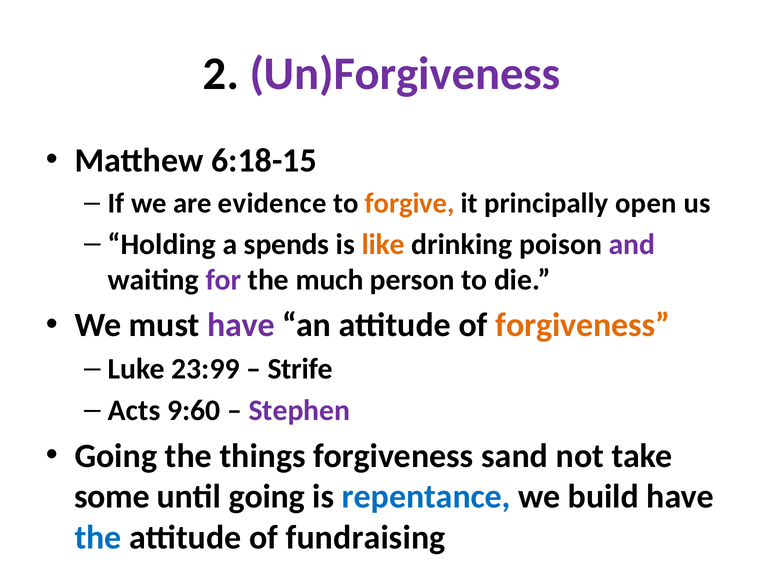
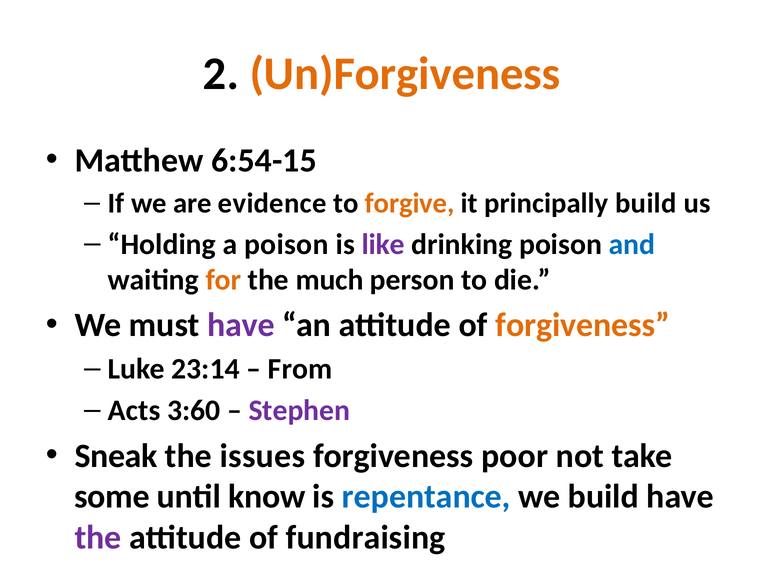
Un)Forgiveness colour: purple -> orange (405, 74)
6:18-15: 6:18-15 -> 6:54-15 (264, 160)
principally open: open -> build (646, 203)
a spends: spends -> poison (286, 244)
like colour: orange -> purple (383, 244)
and colour: purple -> blue (632, 244)
for colour: purple -> orange (223, 280)
23:99: 23:99 -> 23:14 (206, 369)
Strife: Strife -> From (300, 369)
9:60: 9:60 -> 3:60 (194, 411)
Going: Going -> Sneak (116, 456)
things: things -> issues (263, 456)
sand: sand -> poor (515, 456)
until going: going -> know (267, 497)
the colour: blue -> purple (98, 537)
